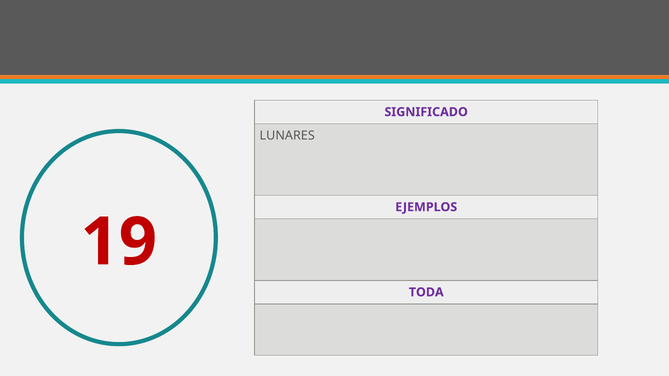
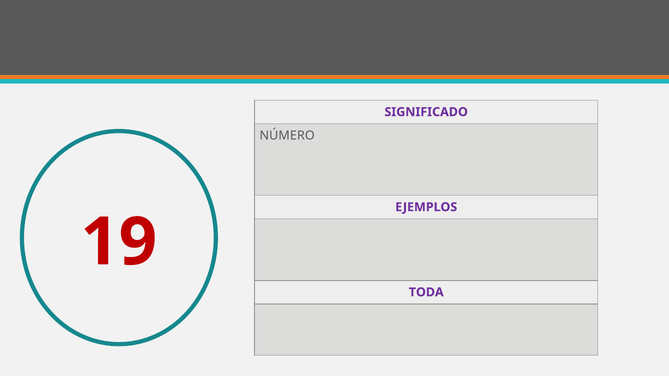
LUNARES: LUNARES -> NÚMERO (287, 136)
